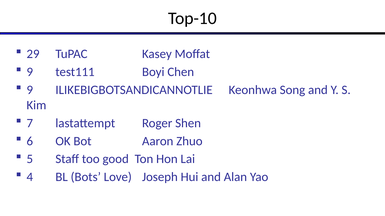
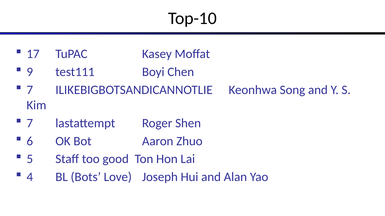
29: 29 -> 17 (33, 54)
9: 9 -> 7 (30, 90)
